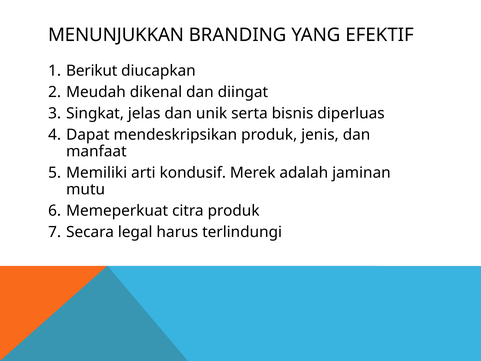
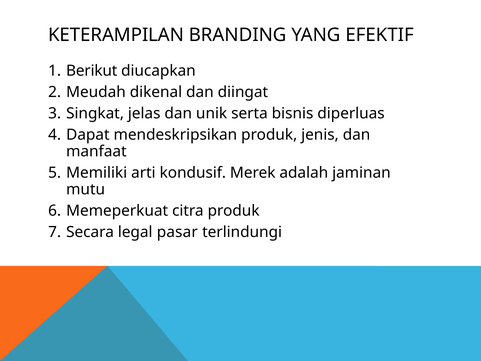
MENUNJUKKAN: MENUNJUKKAN -> KETERAMPILAN (116, 35)
harus: harus -> pasar (177, 232)
